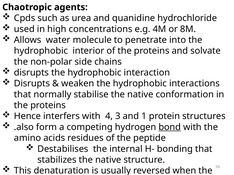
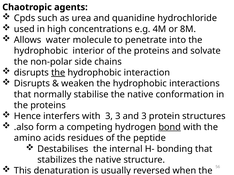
the underline: none -> present (58, 73)
with 4: 4 -> 3 (109, 117)
and 1: 1 -> 3 (144, 117)
